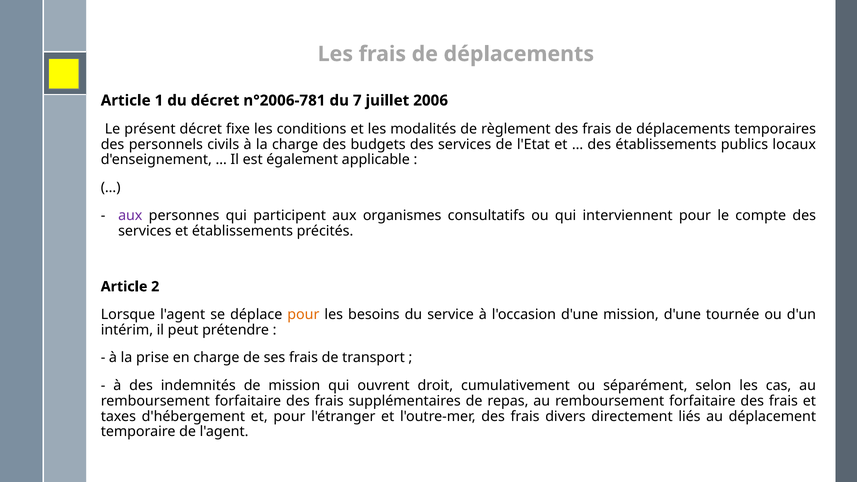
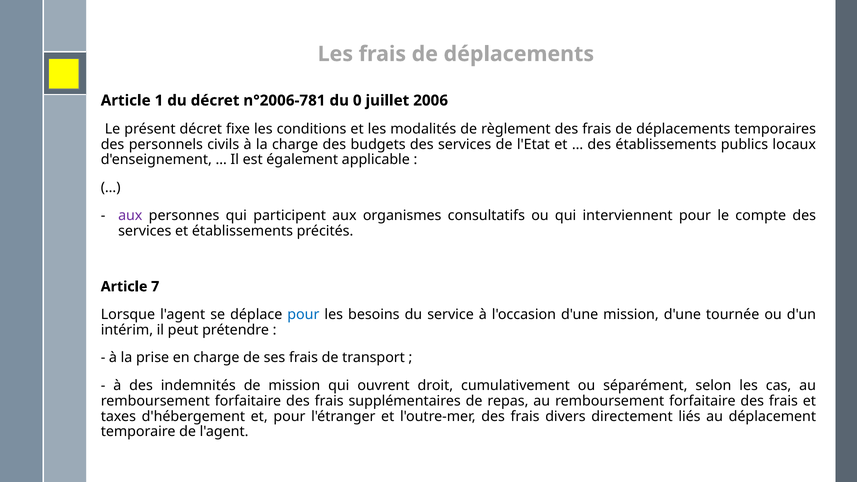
7: 7 -> 0 (357, 101)
2: 2 -> 7 (155, 287)
pour colour: orange -> blue (303, 315)
